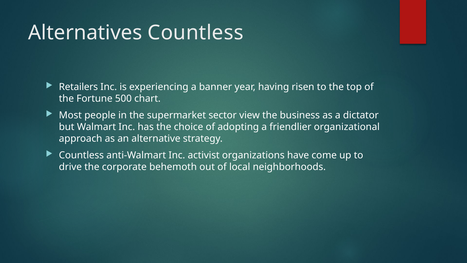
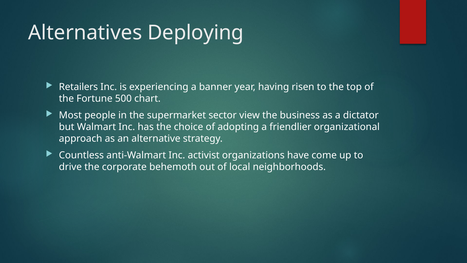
Alternatives Countless: Countless -> Deploying (196, 33)
